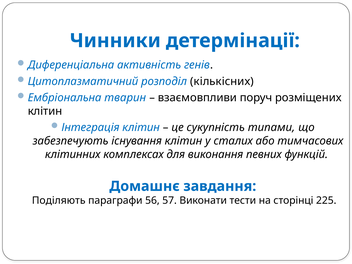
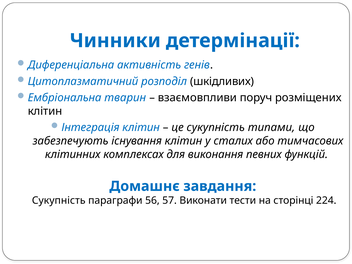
кількісних: кількісних -> шкідливих (222, 81)
Поділяють: Поділяють -> Сукупність (59, 201)
225: 225 -> 224 (326, 201)
